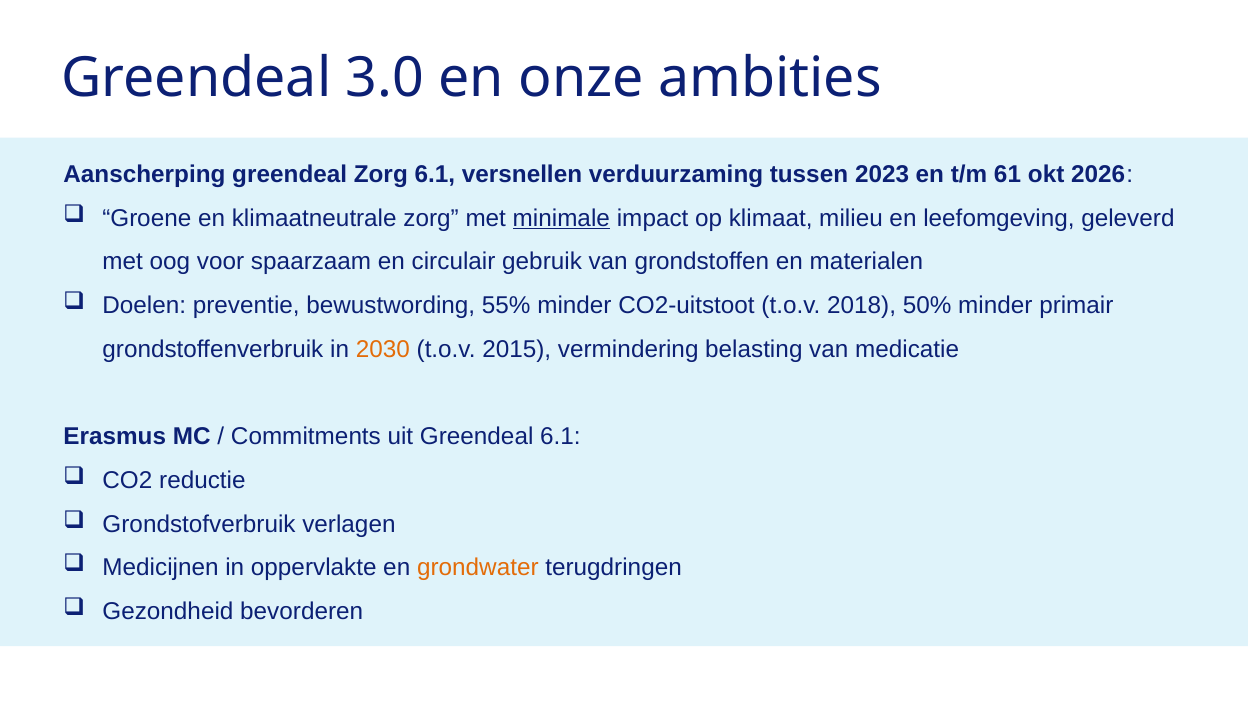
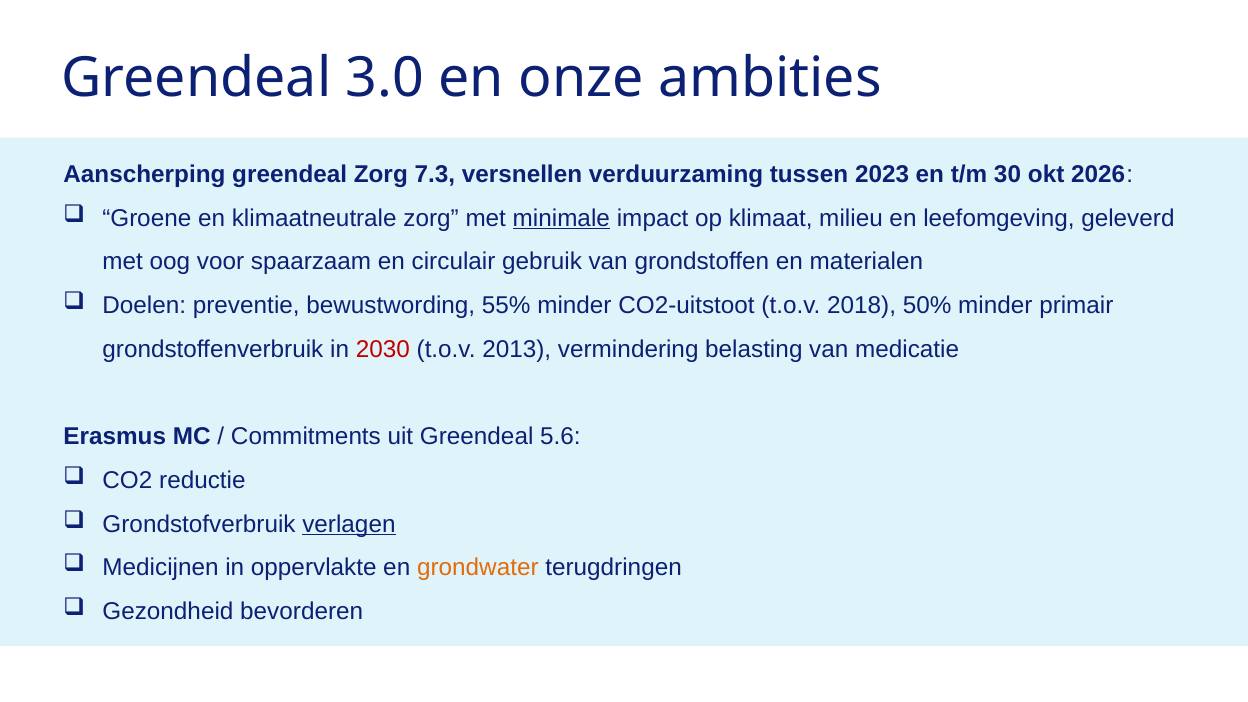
Zorg 6.1: 6.1 -> 7.3 (435, 175)
61: 61 -> 30 (1008, 175)
2030 colour: orange -> red (383, 349)
2015: 2015 -> 2013 (517, 349)
Greendeal 6.1: 6.1 -> 5.6 (560, 437)
verlagen underline: none -> present (349, 524)
